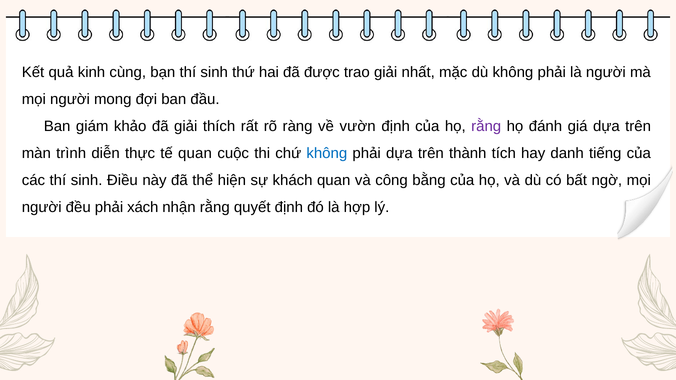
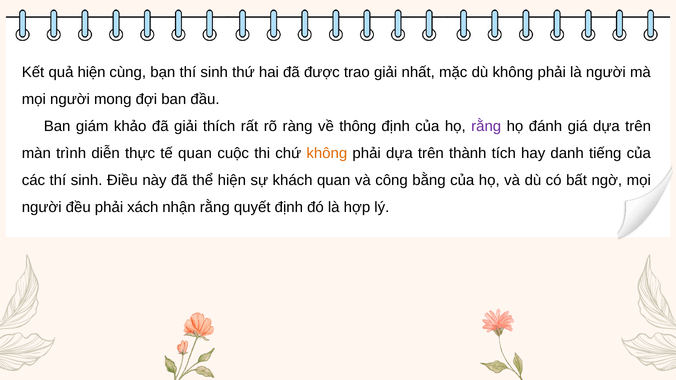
quả kinh: kinh -> hiện (92, 72)
vườn: vườn -> thông (358, 126)
không colour: blue -> orange (327, 153)
